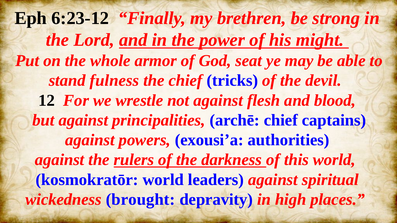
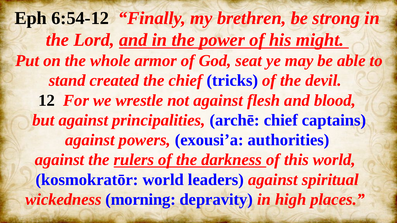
6:23-12: 6:23-12 -> 6:54-12 (80, 18)
fulness: fulness -> created (114, 81)
brought: brought -> morning (141, 200)
